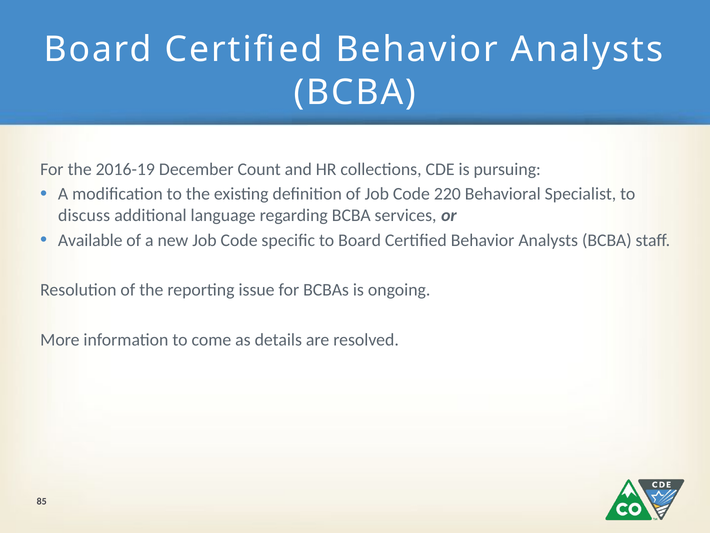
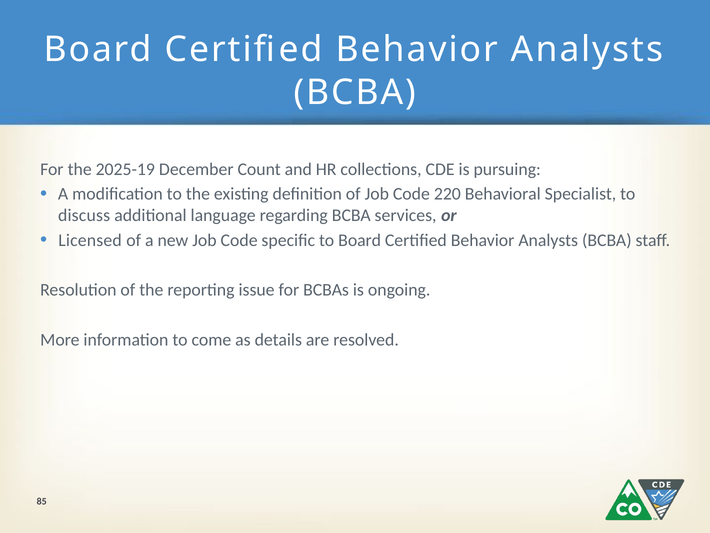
2016-19: 2016-19 -> 2025-19 (125, 169)
Available: Available -> Licensed (90, 240)
